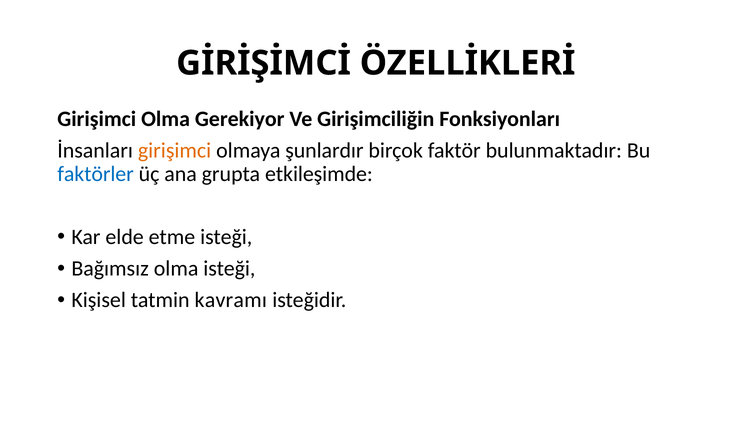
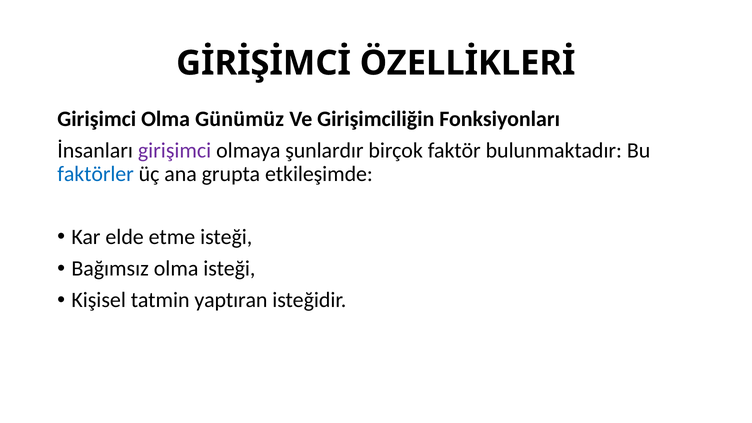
Gerekiyor: Gerekiyor -> Günümüz (240, 119)
girişimci colour: orange -> purple (175, 150)
kavramı: kavramı -> yaptıran (231, 300)
